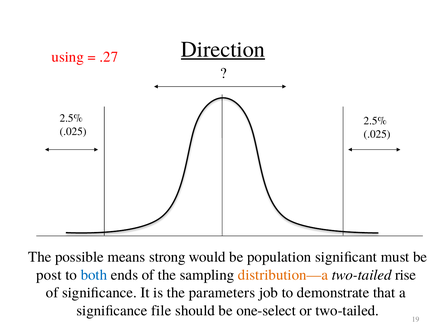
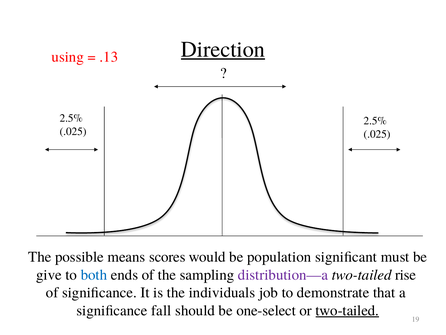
.27: .27 -> .13 (109, 57)
strong: strong -> scores (167, 257)
post: post -> give (49, 274)
distribution—a colour: orange -> purple (283, 274)
parameters: parameters -> individuals (222, 292)
file: file -> fall (161, 310)
two-tailed underline: none -> present (347, 310)
